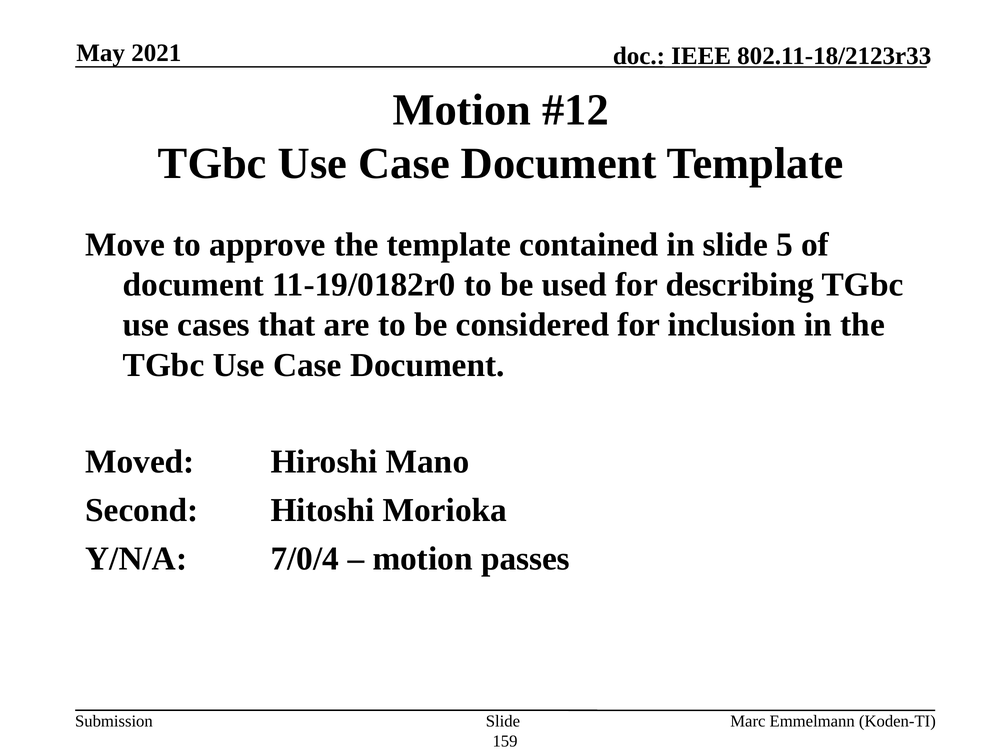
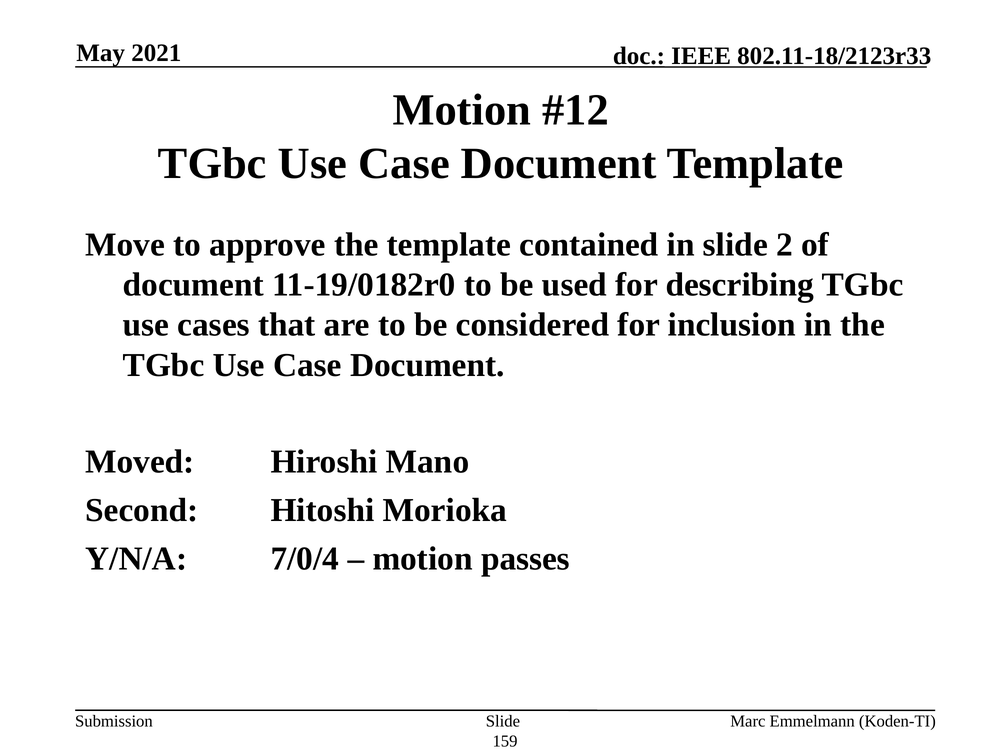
5: 5 -> 2 (785, 245)
